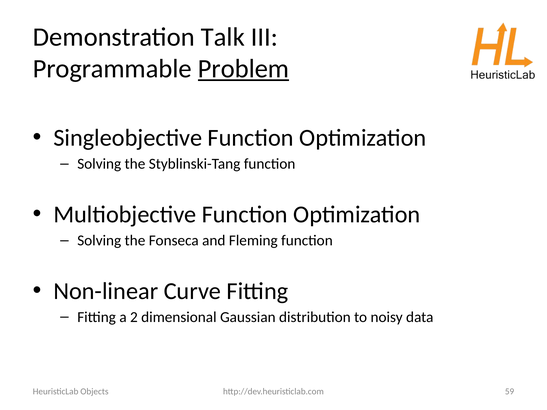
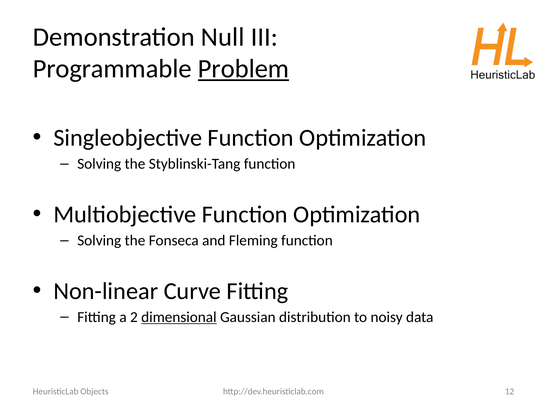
Talk: Talk -> Null (223, 37)
dimensional underline: none -> present (179, 317)
59: 59 -> 12 (510, 392)
